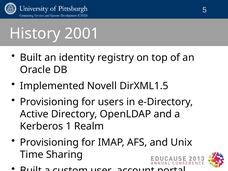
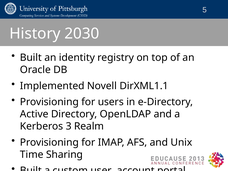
2001: 2001 -> 2030 (82, 33)
DirXML1.5: DirXML1.5 -> DirXML1.1 (144, 86)
1: 1 -> 3 (69, 126)
